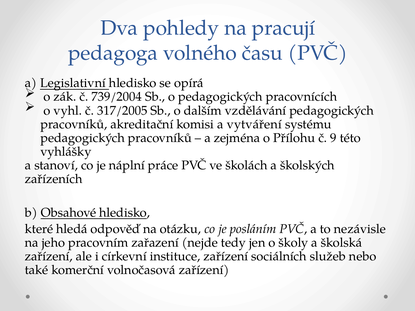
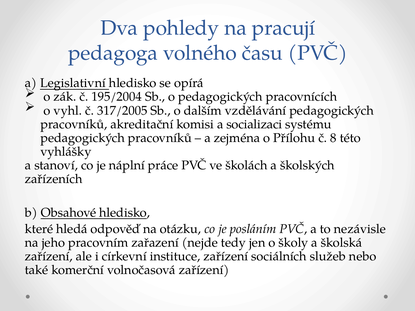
739/2004: 739/2004 -> 195/2004 (117, 97)
vytváření: vytváření -> socializaci (254, 124)
9: 9 -> 8 (333, 138)
